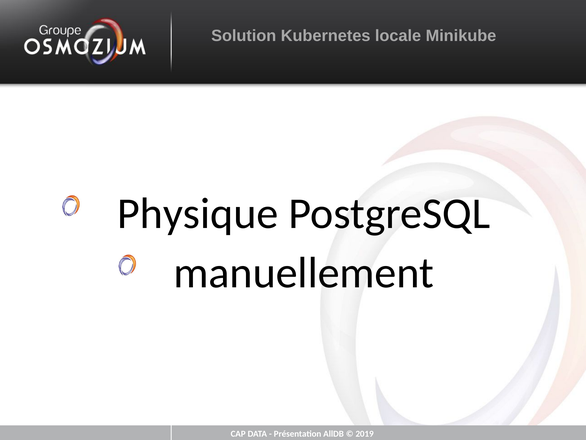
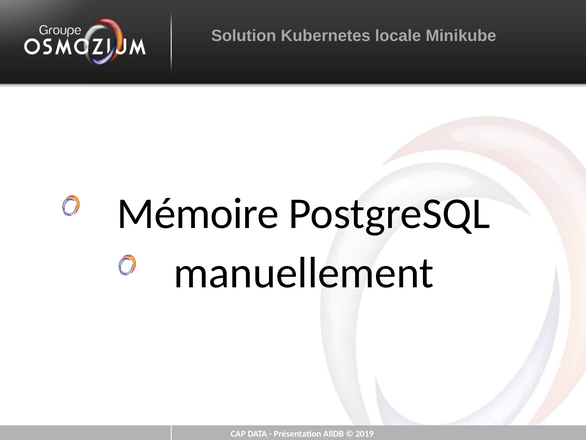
Physique: Physique -> Mémoire (198, 214)
